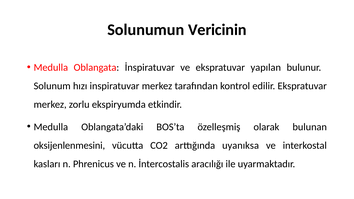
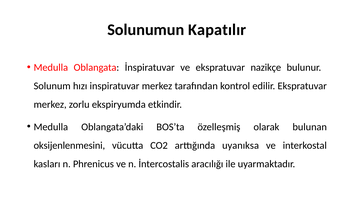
Vericinin: Vericinin -> Kapatılır (217, 30)
yapılan: yapılan -> nazikçe (266, 67)
